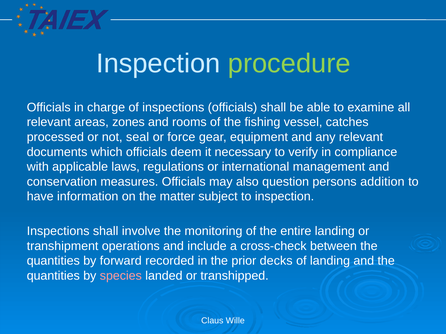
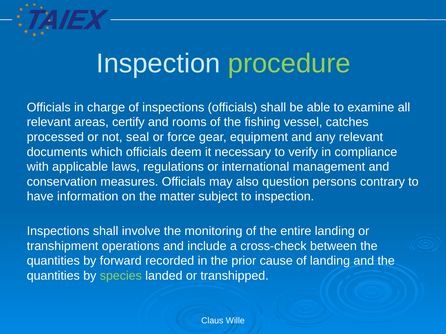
zones: zones -> certify (128, 122)
addition: addition -> contrary (382, 182)
decks: decks -> cause (276, 261)
species colour: pink -> light green (121, 276)
